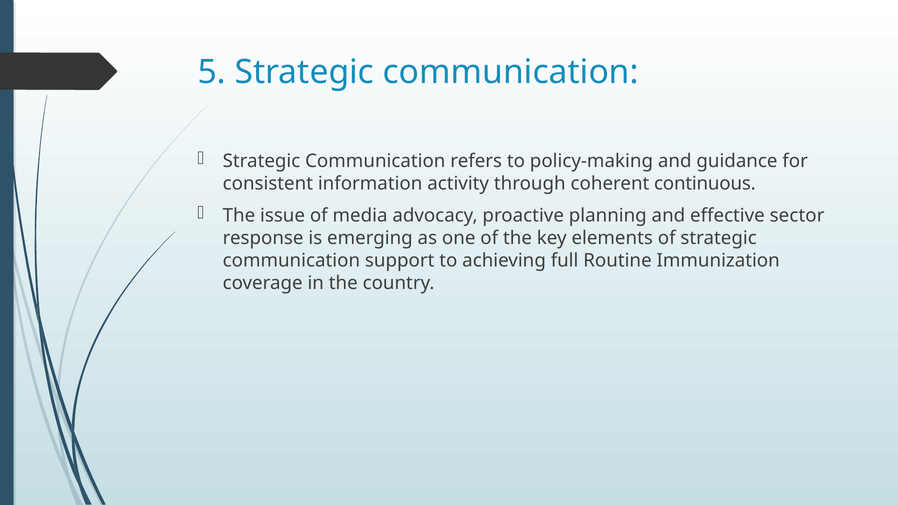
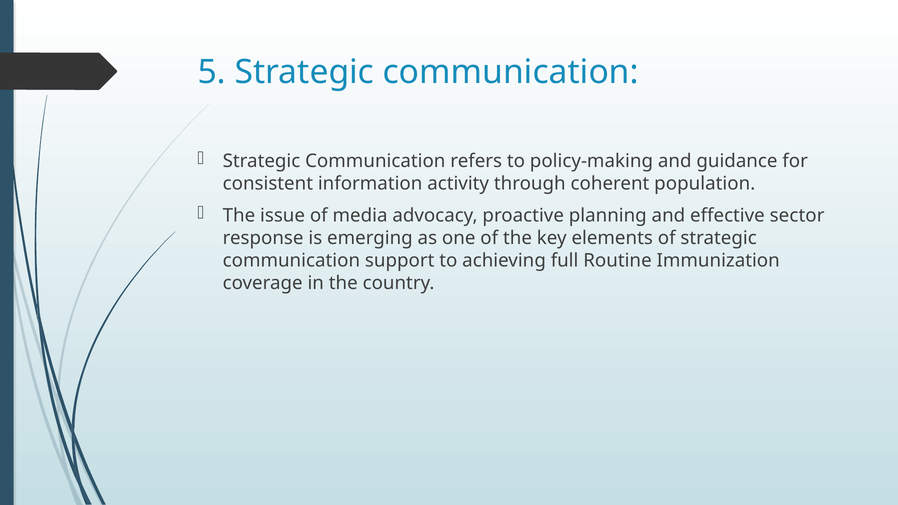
continuous: continuous -> population (705, 184)
